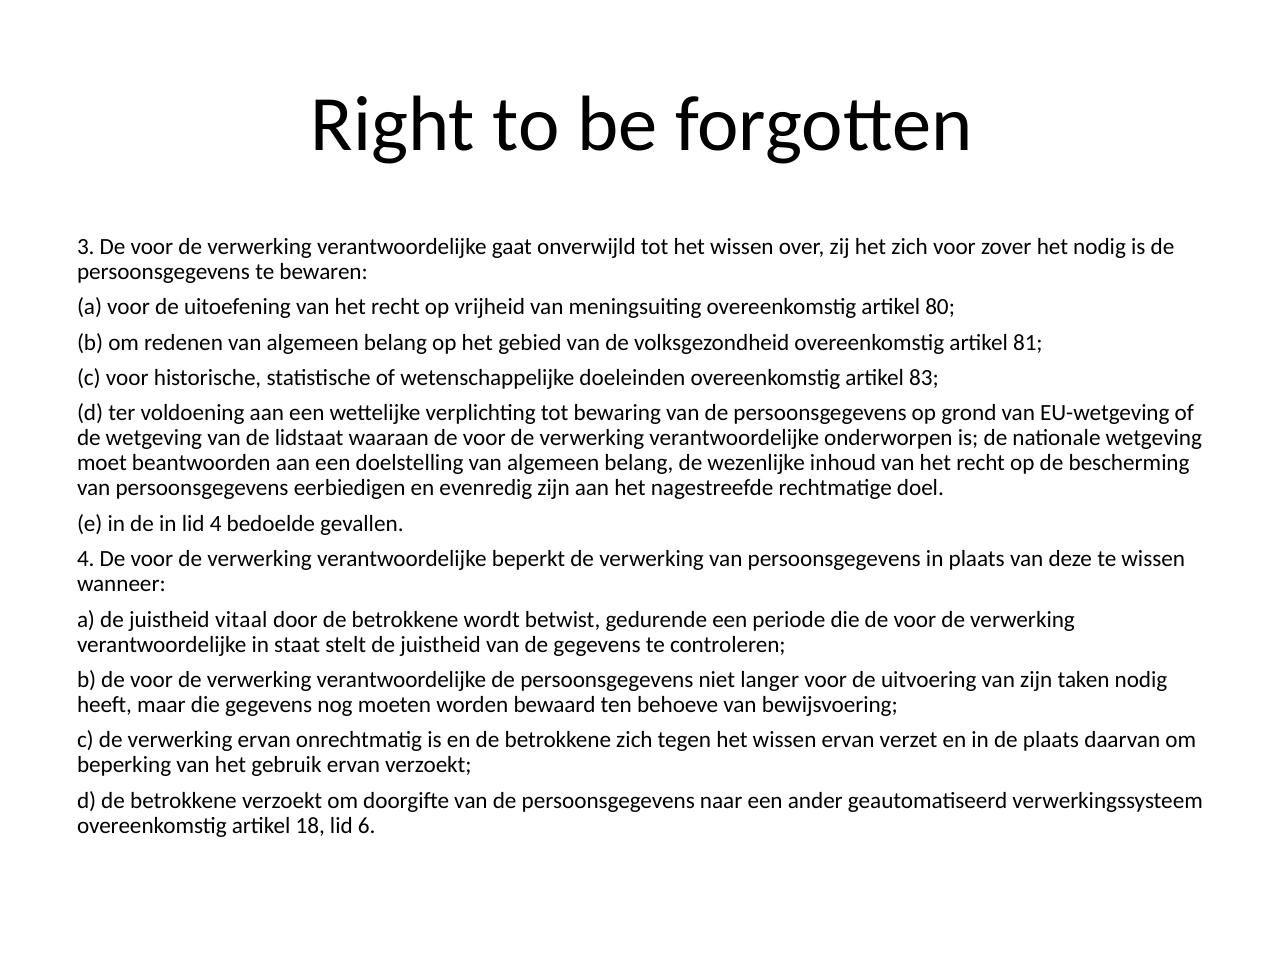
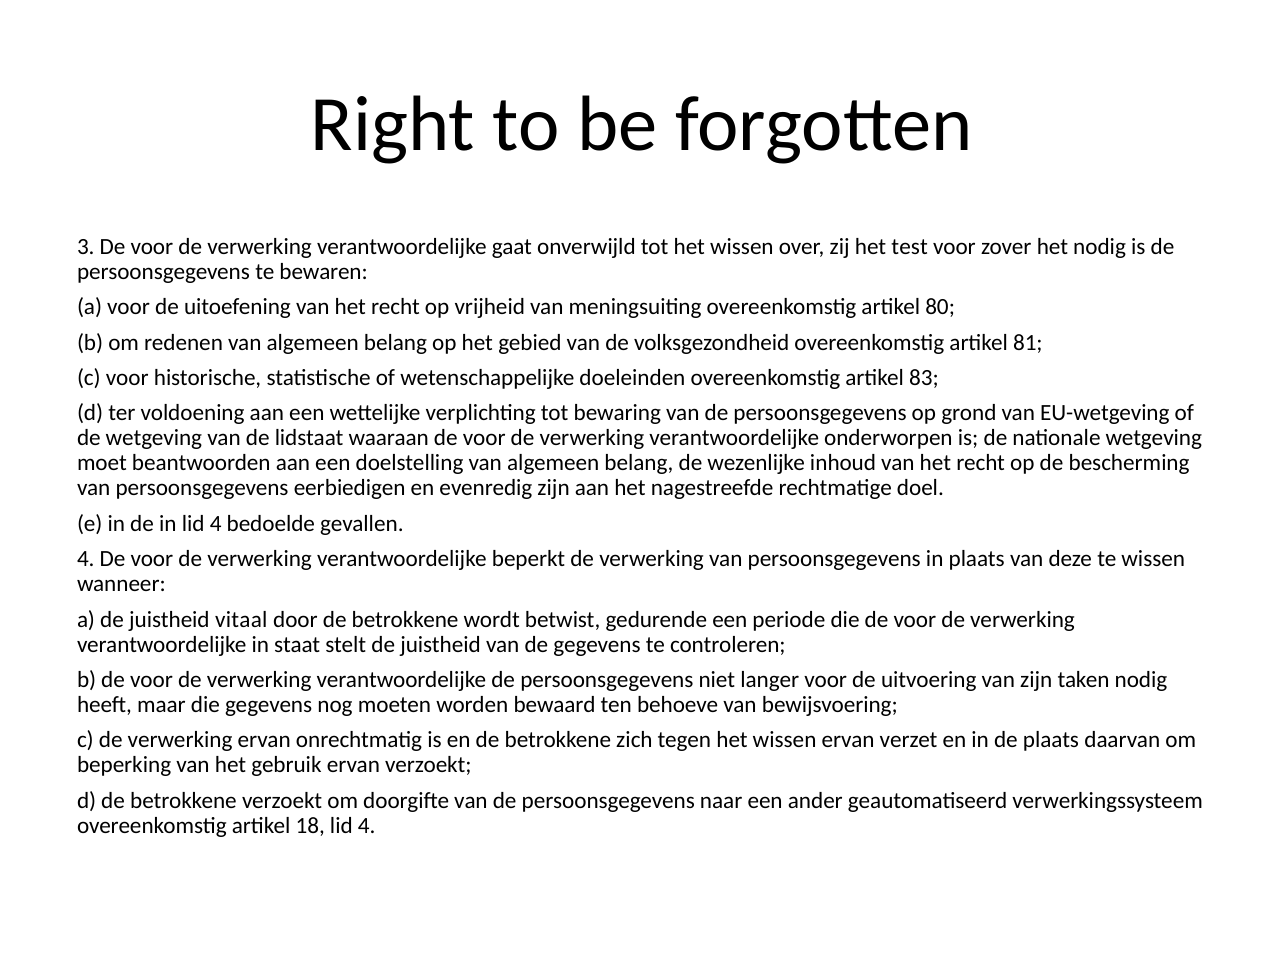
het zich: zich -> test (910, 247)
18 lid 6: 6 -> 4 (367, 826)
